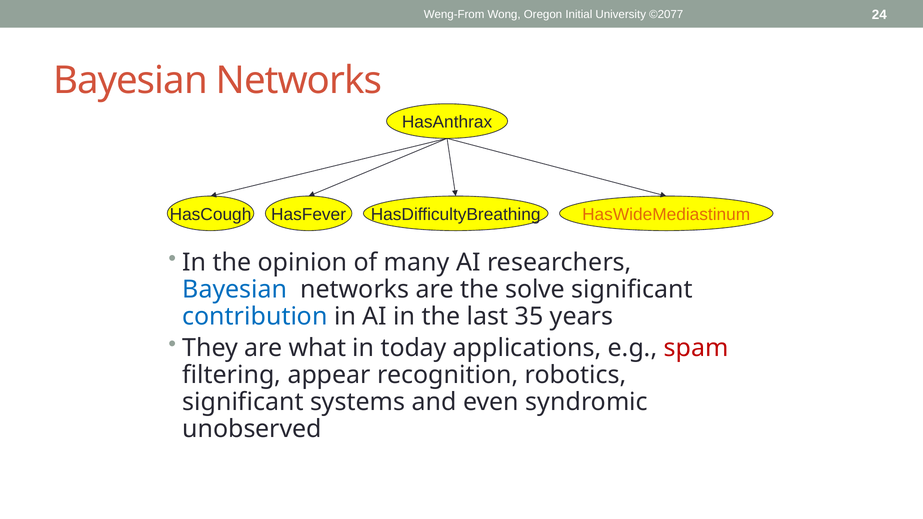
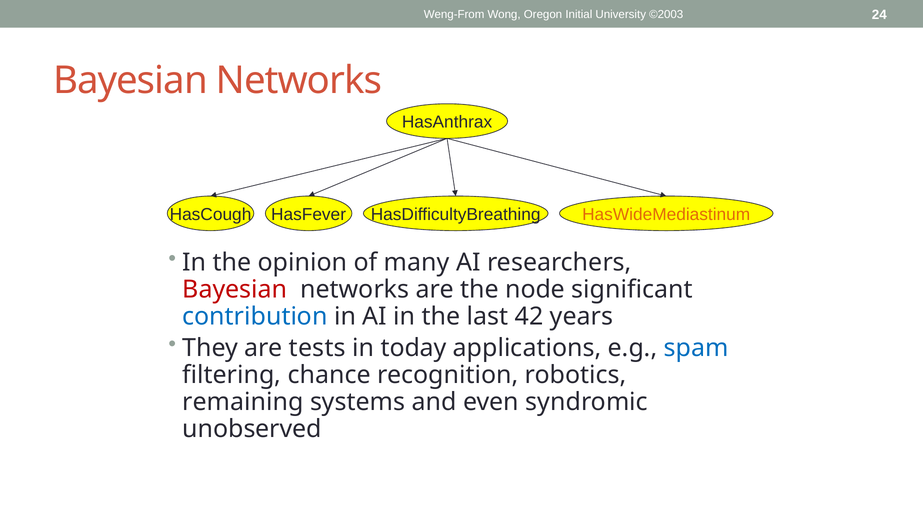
©2077: ©2077 -> ©2003 (666, 15)
Bayesian colour: blue -> red (235, 289)
solve: solve -> node (535, 289)
35: 35 -> 42 (529, 316)
what: what -> tests (317, 348)
spam colour: red -> blue (696, 348)
appear: appear -> chance (329, 375)
significant: significant -> remaining (243, 402)
